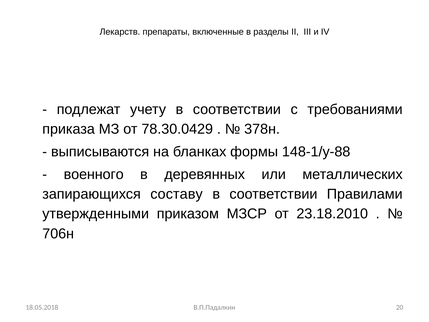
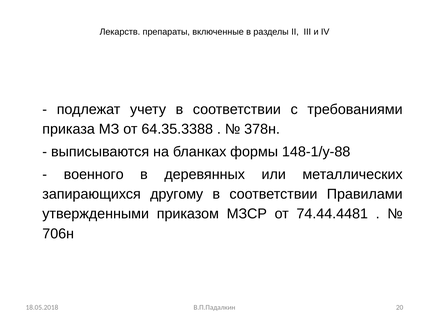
78.30.0429: 78.30.0429 -> 64.35.3388 (177, 129)
составу: составу -> другому (177, 194)
23.18.2010: 23.18.2010 -> 74.44.4481 (332, 214)
